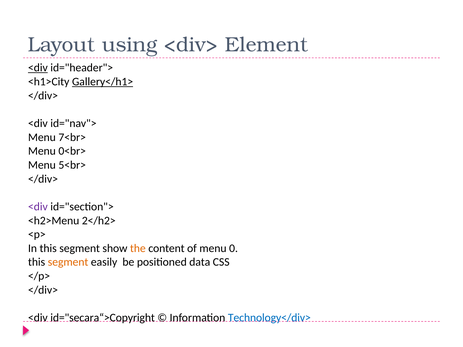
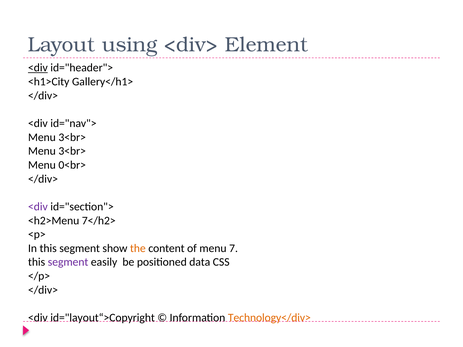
Gallery</h1> underline: present -> none (103, 82)
7<br>: 7<br> -> 3<br> (72, 137)
0<br>: 0<br> -> 3<br> (72, 151)
5<br>: 5<br> -> 0<br> (72, 165)
2</h2>: 2</h2> -> 7</h2> (99, 221)
0: 0 -> 7 (234, 248)
segment colour: orange -> purple (68, 262)
id="secara“>Copyright: id="secara“>Copyright -> id="layout“>Copyright (103, 318)
Technology</div> colour: blue -> orange (269, 318)
